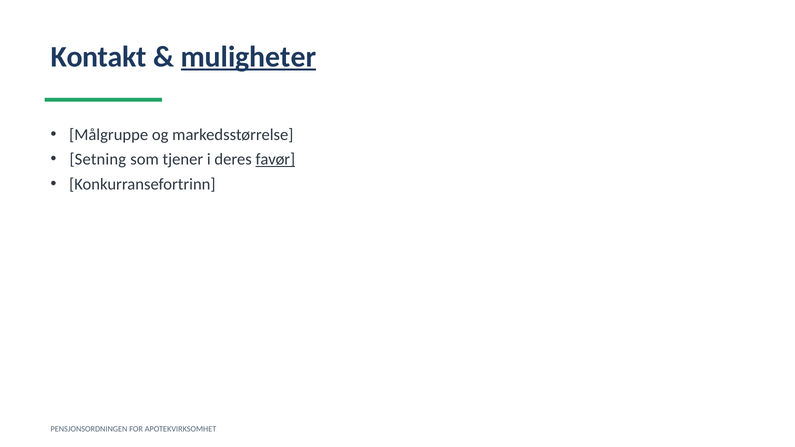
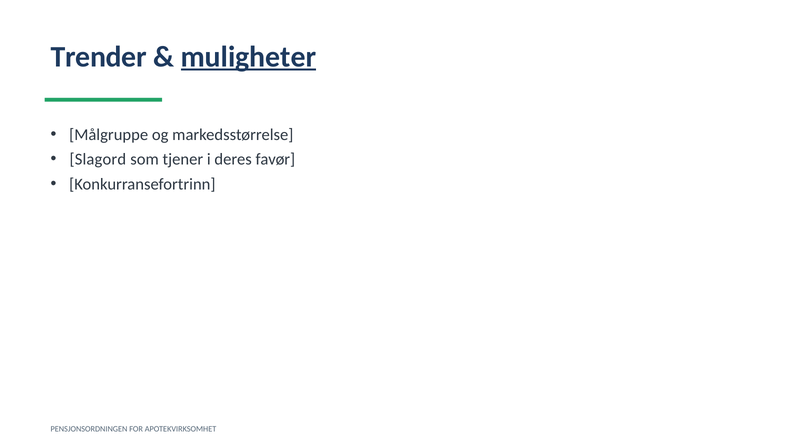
Kontakt: Kontakt -> Trender (99, 57)
Setning: Setning -> Slagord (98, 160)
favør underline: present -> none (275, 160)
